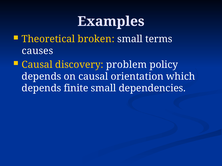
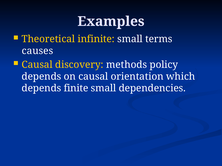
broken: broken -> infinite (96, 39)
problem: problem -> methods (127, 65)
